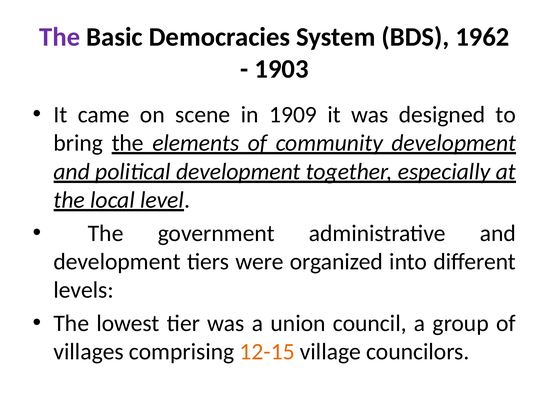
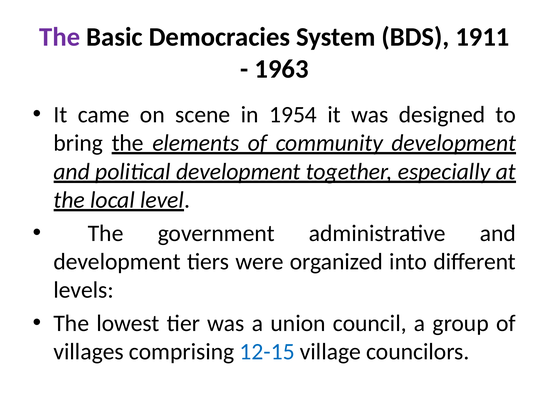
1962: 1962 -> 1911 (482, 37)
1903: 1903 -> 1963 (282, 69)
1909: 1909 -> 1954 (293, 115)
12-15 colour: orange -> blue (267, 351)
